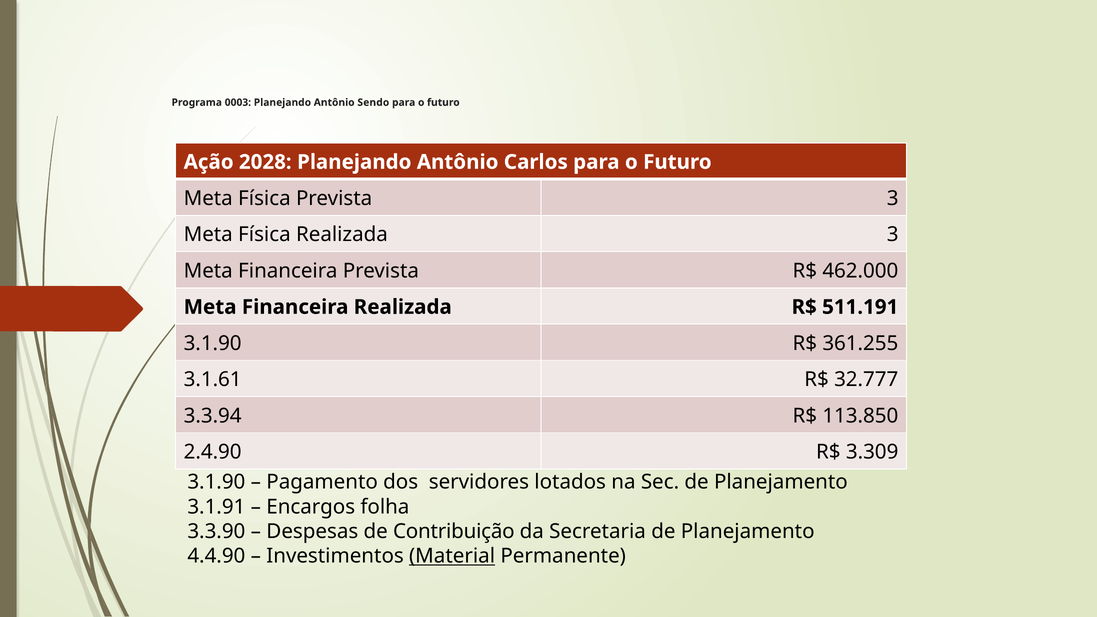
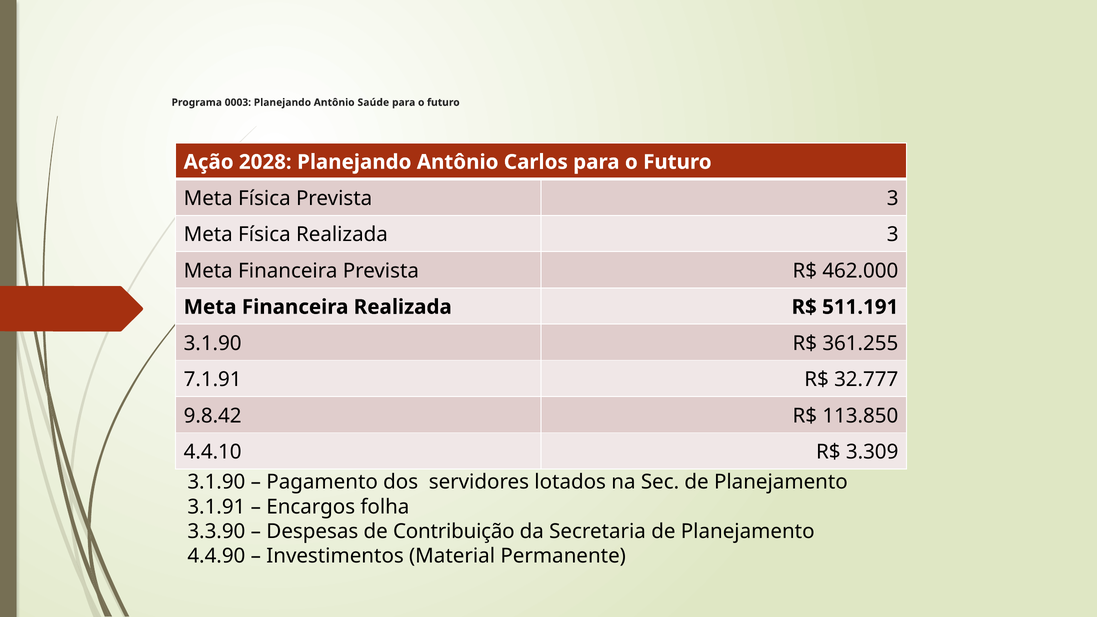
Sendo: Sendo -> Saúde (373, 102)
3.1.61: 3.1.61 -> 7.1.91 (213, 380)
3.3.94: 3.3.94 -> 9.8.42 (213, 416)
2.4.90: 2.4.90 -> 4.4.10 (213, 452)
Material underline: present -> none (452, 556)
